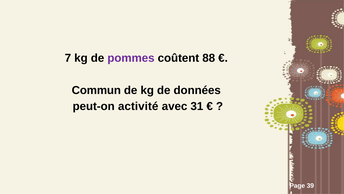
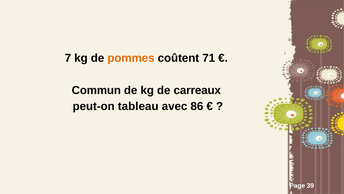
pommes colour: purple -> orange (131, 58)
88: 88 -> 71 (209, 58)
données: données -> carreaux (197, 90)
activité: activité -> tableau (138, 106)
31: 31 -> 86 (197, 106)
